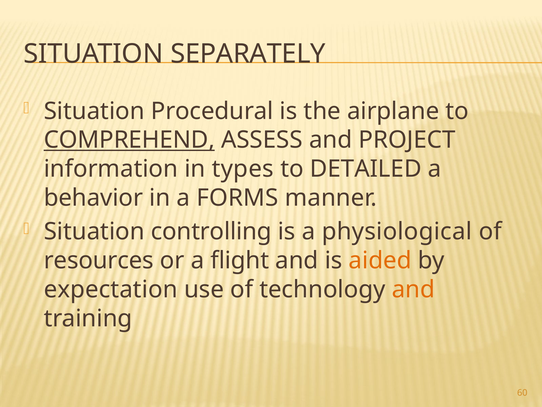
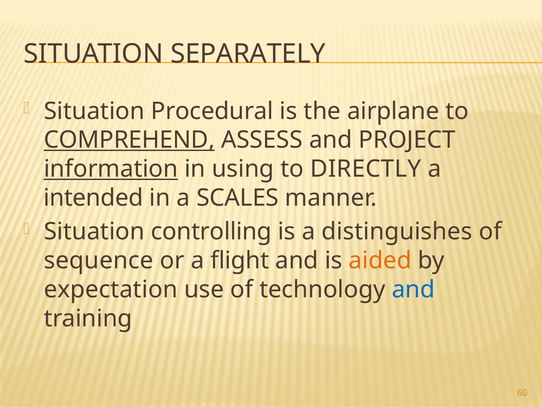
information underline: none -> present (111, 169)
types: types -> using (243, 169)
DETAILED: DETAILED -> DIRECTLY (366, 169)
behavior: behavior -> intended (93, 198)
FORMS: FORMS -> SCALES (238, 198)
physiological: physiological -> distinguishes (397, 231)
resources: resources -> sequence (99, 260)
and colour: orange -> blue (413, 289)
